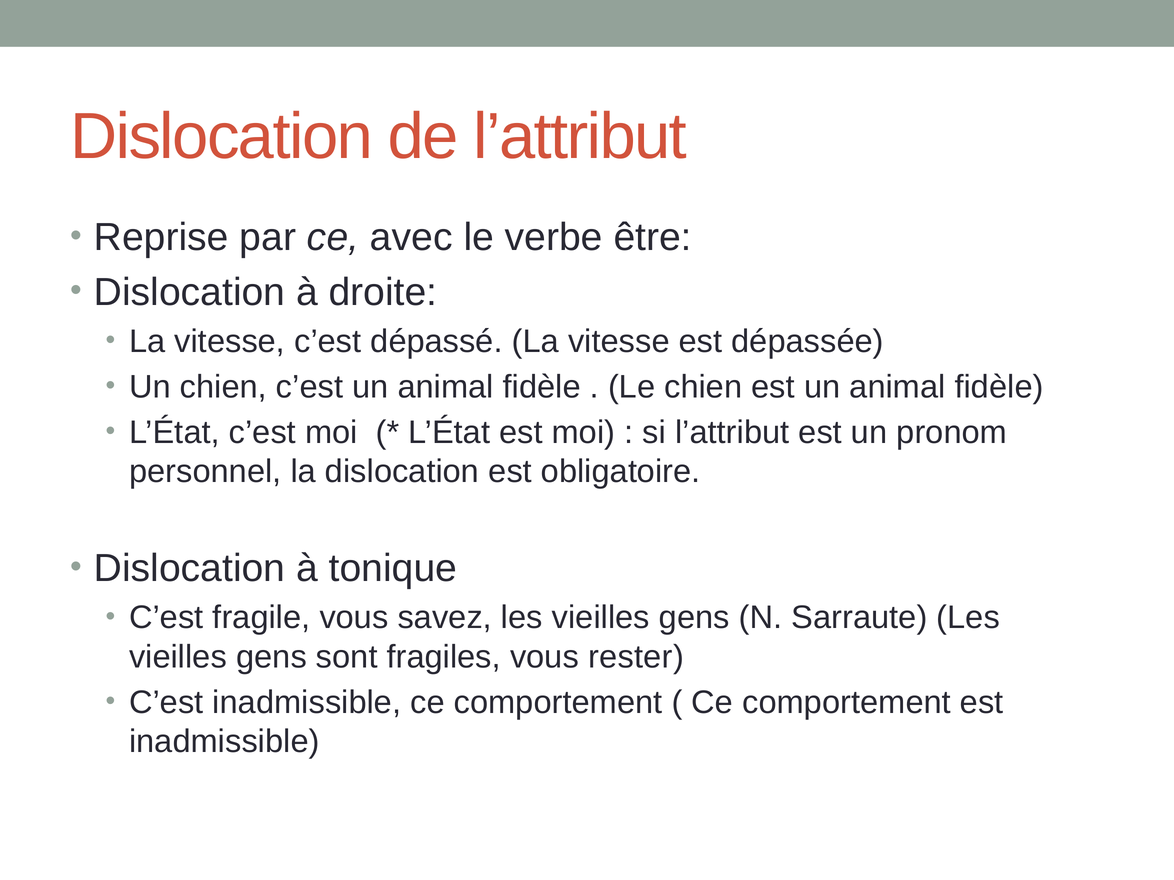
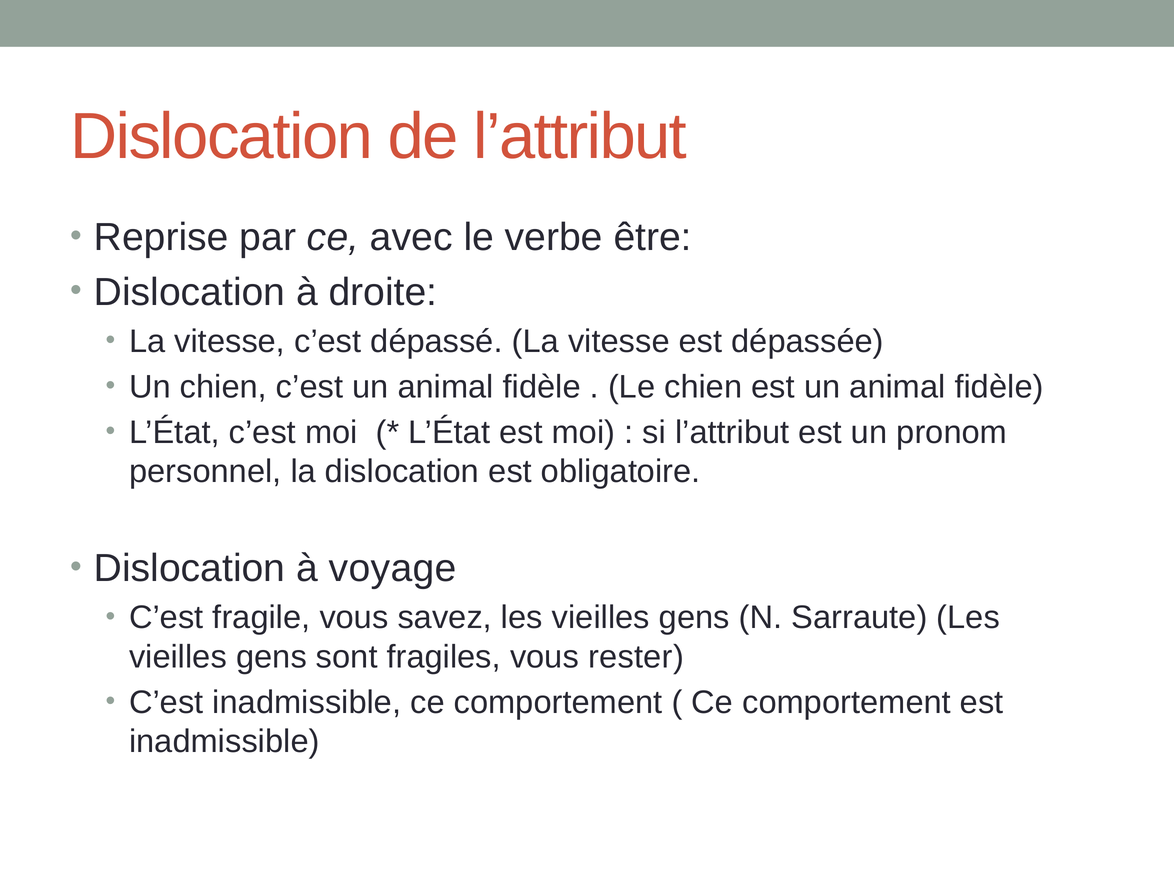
tonique: tonique -> voyage (393, 569)
